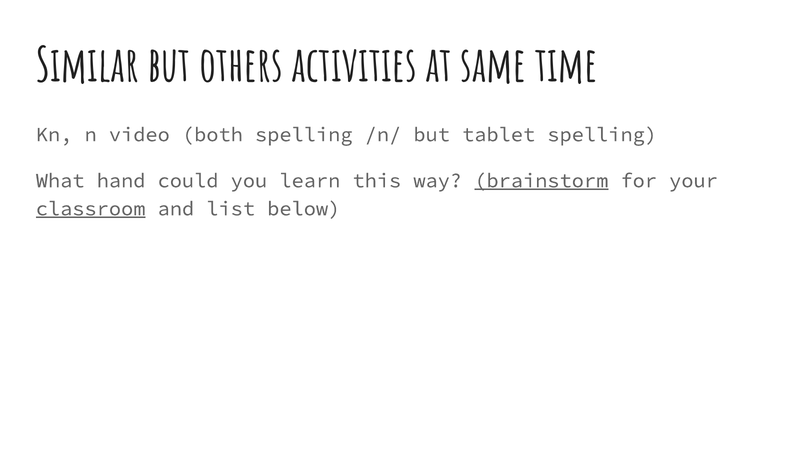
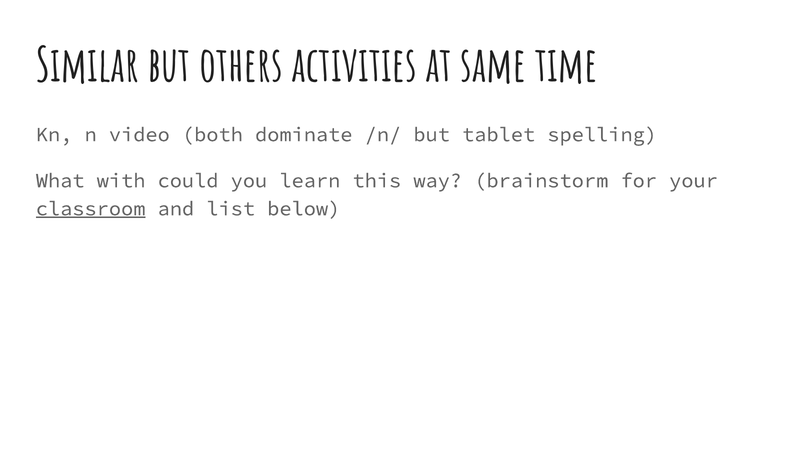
both spelling: spelling -> dominate (304, 134)
hand: hand -> with (121, 181)
brainstorm underline: present -> none (541, 181)
